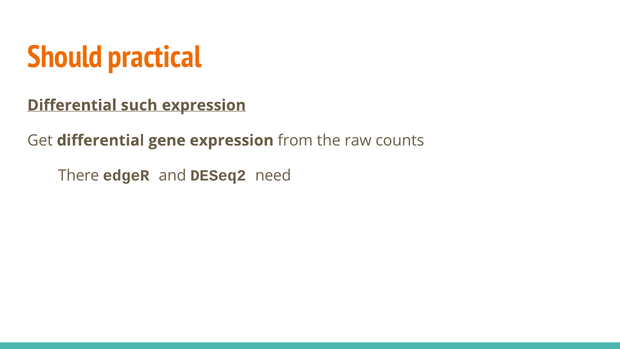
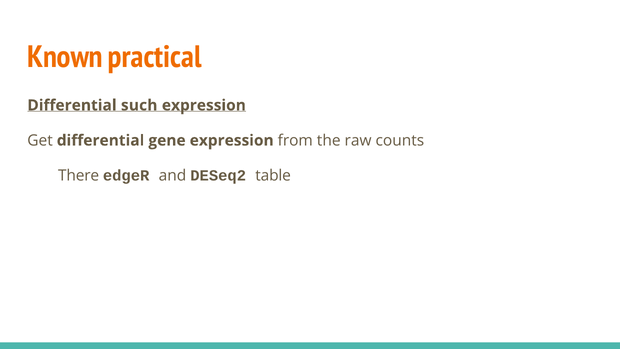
Should: Should -> Known (65, 57)
need: need -> table (273, 176)
